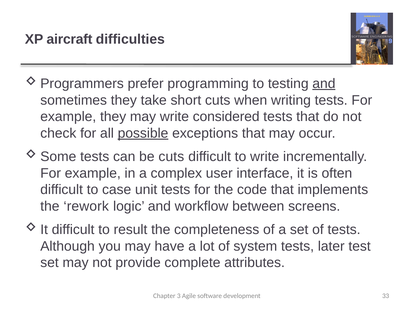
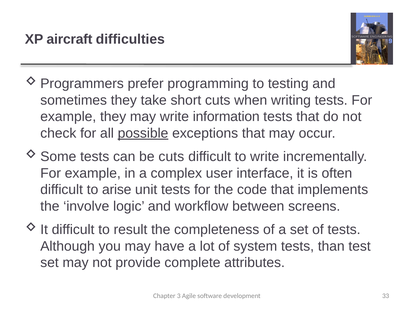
and underline: present -> none (324, 84)
considered: considered -> information (226, 117)
case: case -> arise (117, 190)
rework: rework -> involve (86, 207)
later: later -> than (331, 247)
